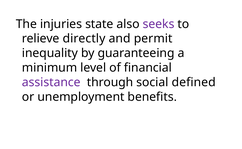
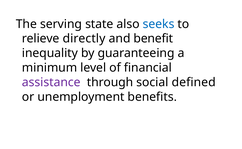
injuries: injuries -> serving (61, 24)
seeks colour: purple -> blue (159, 24)
permit: permit -> benefit (153, 38)
